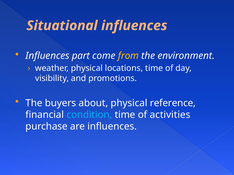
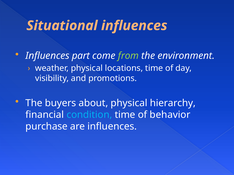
from colour: yellow -> light green (128, 56)
reference: reference -> hierarchy (173, 103)
activities: activities -> behavior (170, 115)
